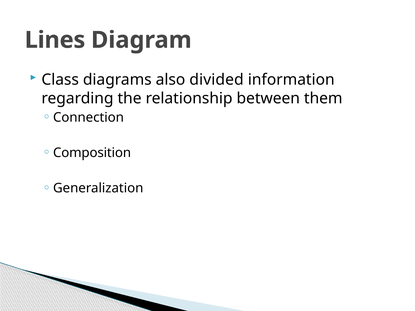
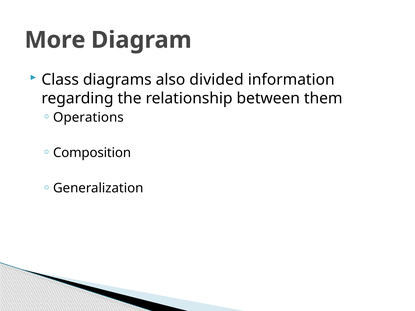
Lines: Lines -> More (55, 40)
Connection: Connection -> Operations (88, 117)
